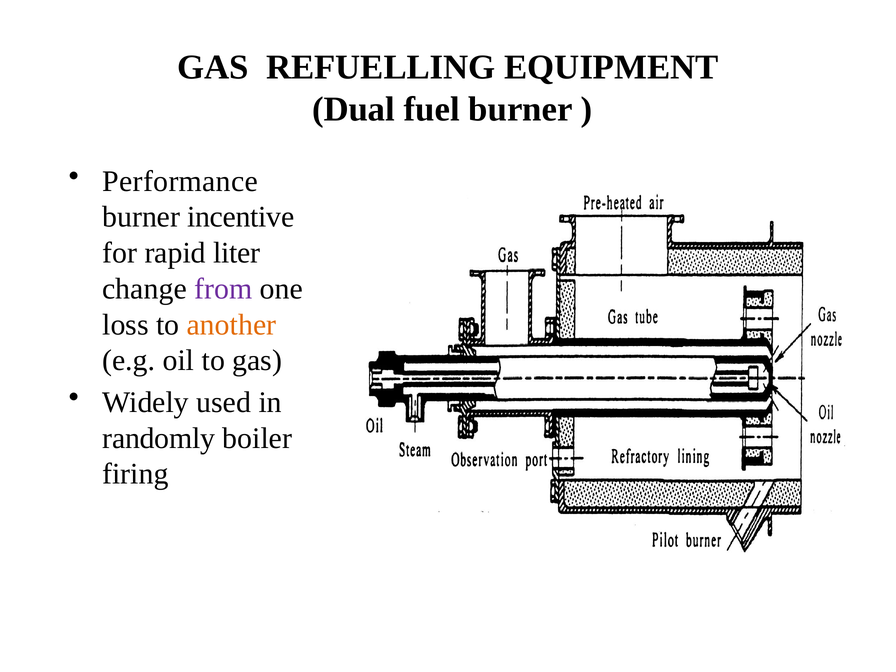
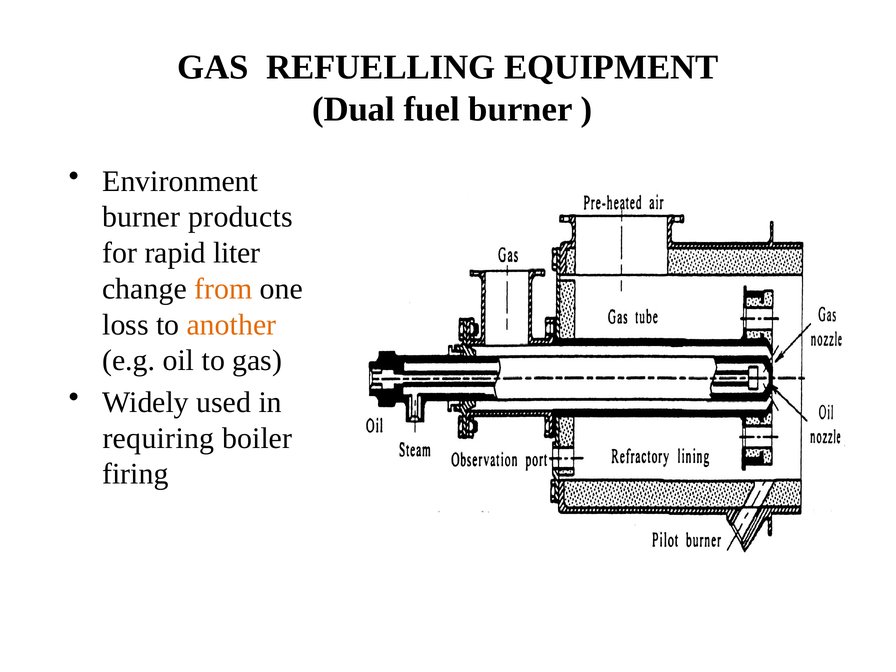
Performance: Performance -> Environment (180, 181)
incentive: incentive -> products (240, 217)
from colour: purple -> orange (223, 289)
randomly: randomly -> requiring (158, 438)
